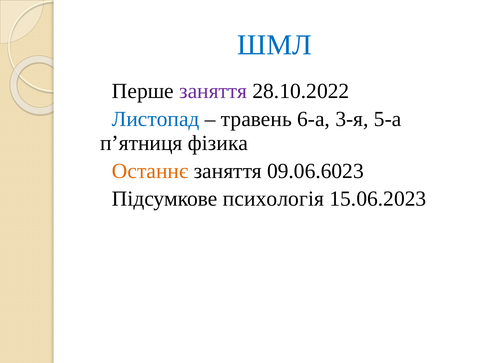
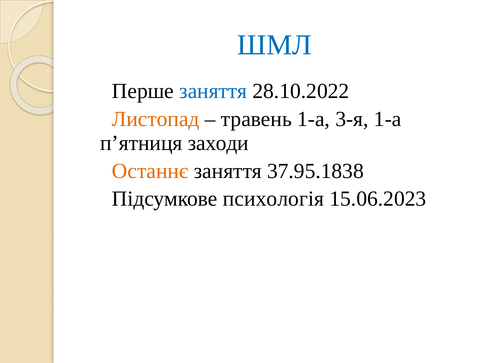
заняття colour: purple -> blue (213, 91)
Листопад colour: blue -> orange (156, 119)
травень 6-а: 6-а -> 1-а (314, 119)
3-я 5-а: 5-а -> 1-а (388, 119)
фізика: фізика -> заходи (218, 143)
09.06.6023: 09.06.6023 -> 37.95.1838 (315, 171)
